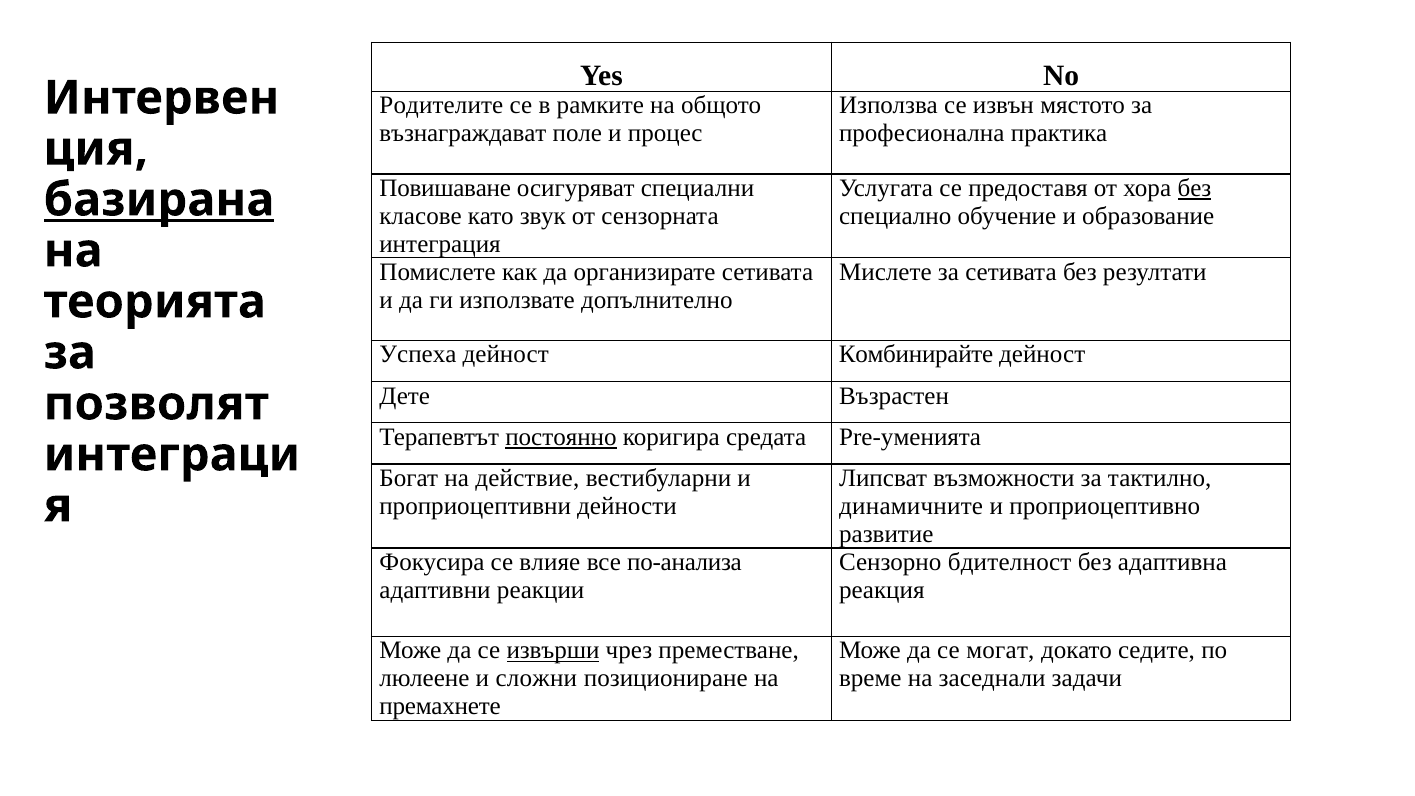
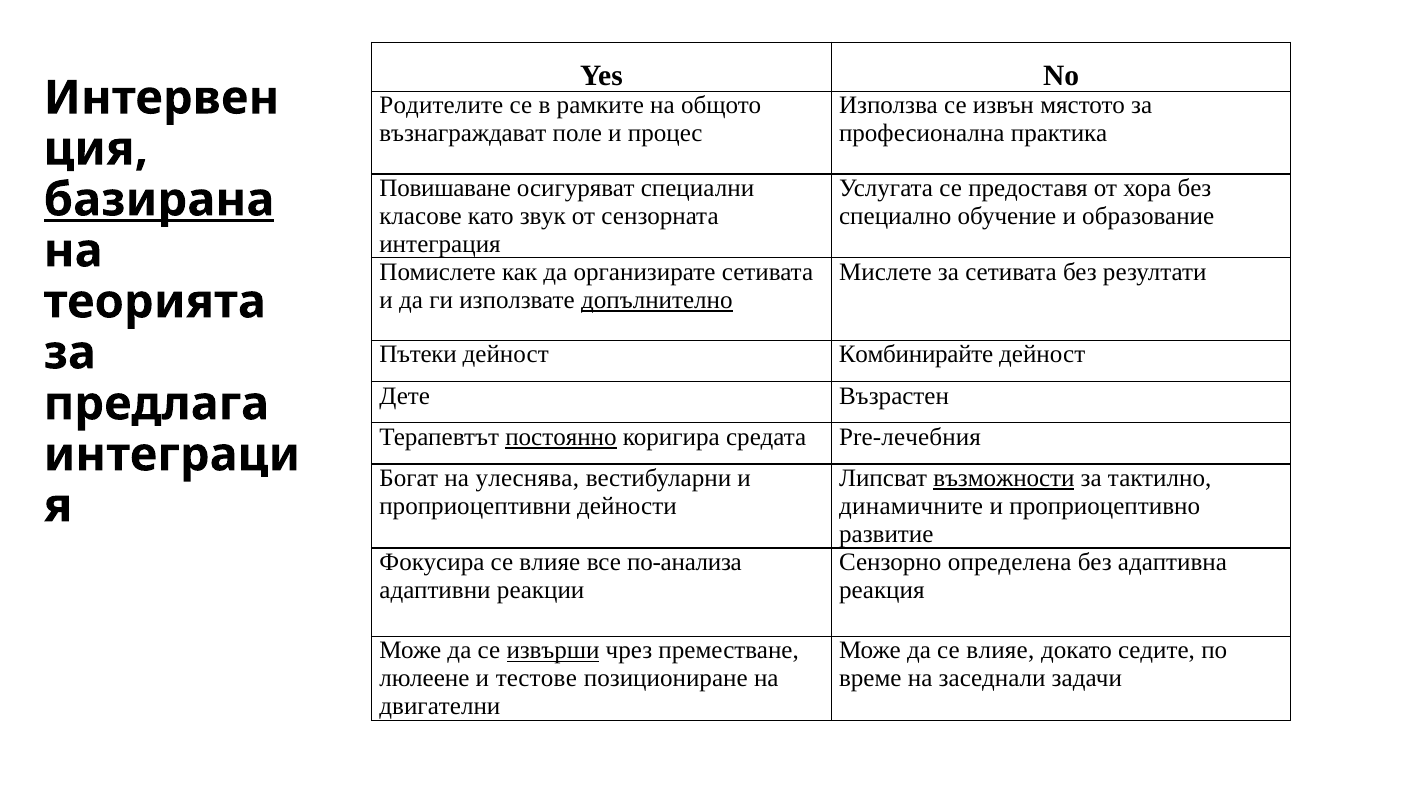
без underline: present -> none (1194, 188)
допълнително underline: none -> present (657, 300)
Успеха: Успеха -> Пътеки (418, 355)
позволят: позволят -> предлага (156, 404)
Pre-уменията: Pre-уменията -> Pre-лечебния (910, 437)
действие: действие -> улеснява (527, 478)
възможности underline: none -> present (1004, 478)
бдителност: бдителност -> определена (1010, 562)
да се могат: могат -> влияе (1000, 650)
сложни: сложни -> тестове (536, 678)
премахнете: премахнете -> двигателни (440, 706)
